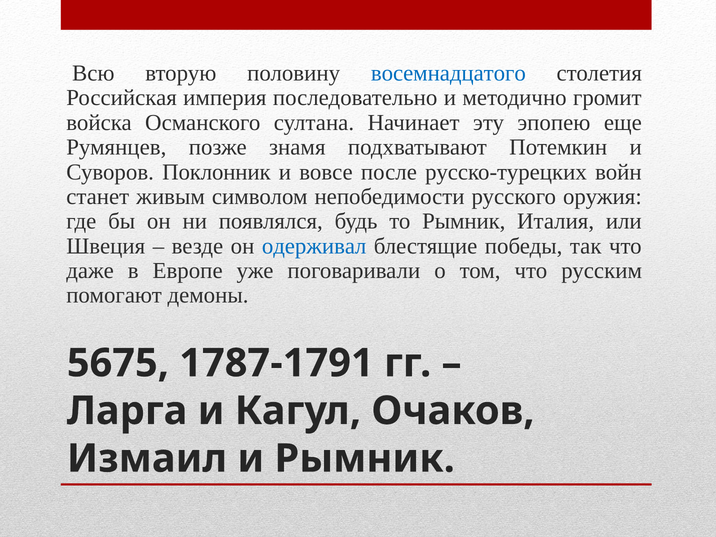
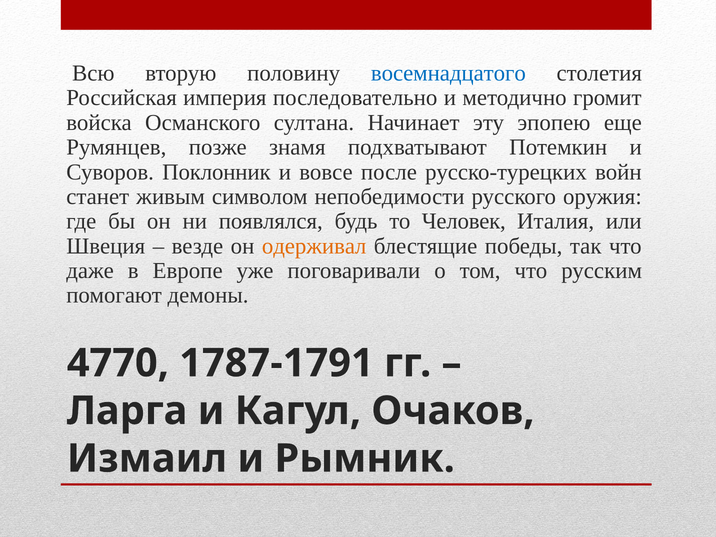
то Рымник: Рымник -> Человек (464, 221)
одерживал colour: blue -> orange (314, 246)
5675: 5675 -> 4770 (118, 363)
